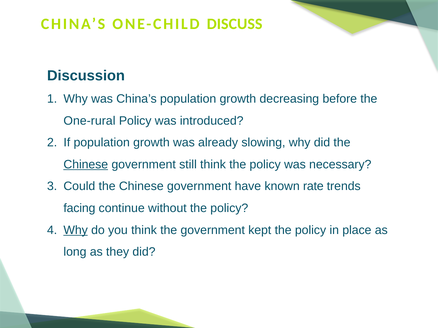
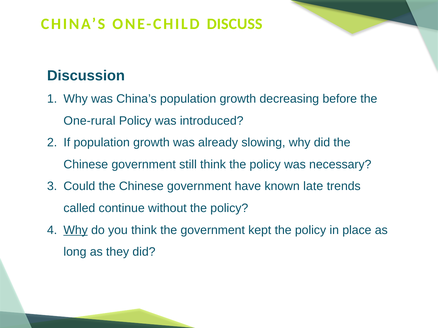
Chinese underline: present -> none (86, 165)
rate: rate -> late (313, 187)
facing: facing -> called (79, 208)
